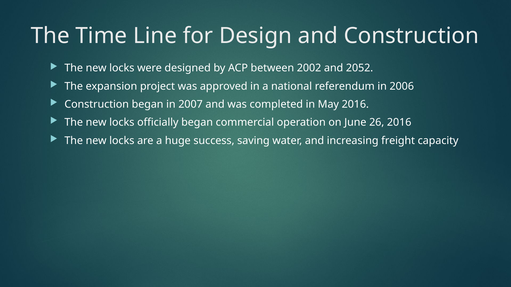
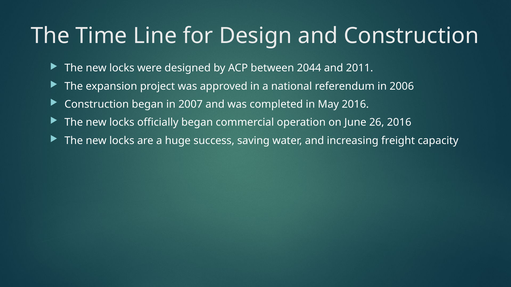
2002: 2002 -> 2044 (309, 68)
2052: 2052 -> 2011 (360, 68)
